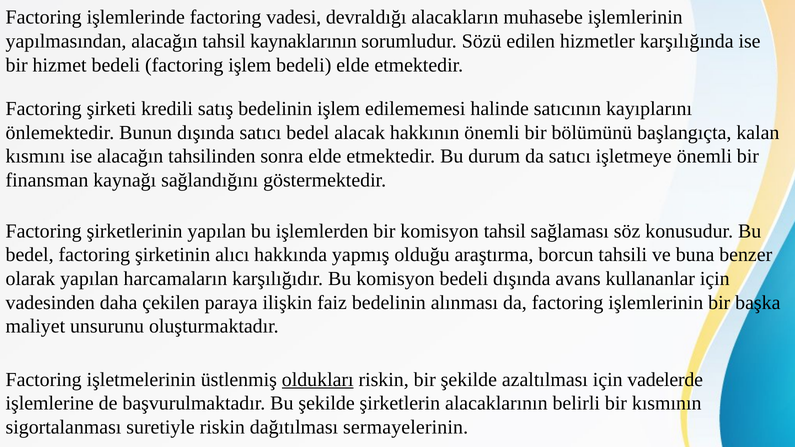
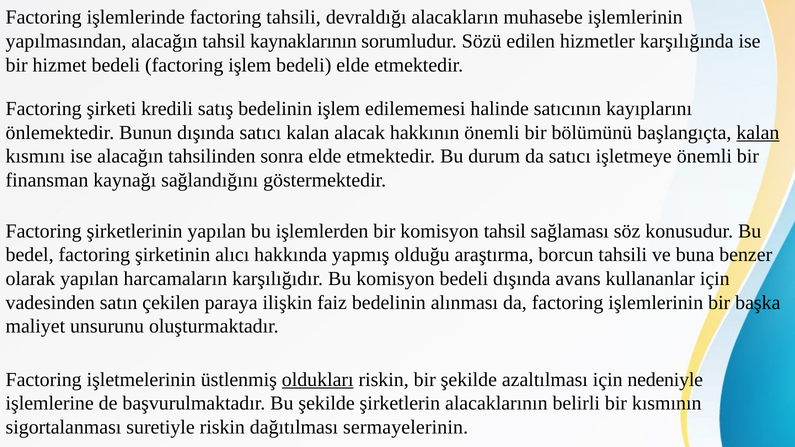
factoring vadesi: vadesi -> tahsili (294, 17)
satıcı bedel: bedel -> kalan (308, 133)
kalan underline: none -> present (758, 133)
daha: daha -> satın (119, 303)
vadelerde: vadelerde -> nedeniyle (665, 380)
